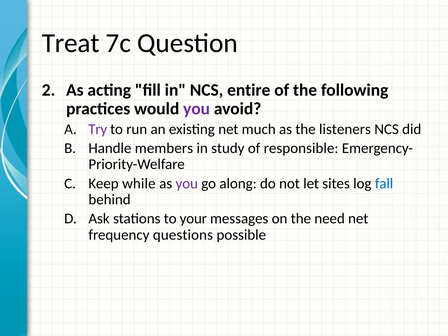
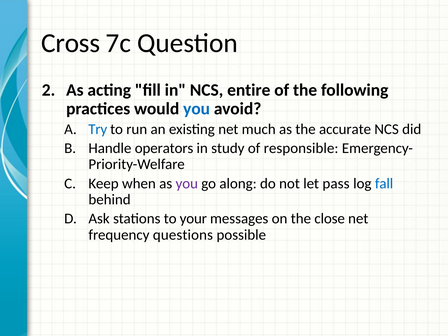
Treat: Treat -> Cross (71, 43)
you colour: purple -> blue (197, 109)
Try colour: purple -> blue (98, 129)
listeners: listeners -> accurate (345, 129)
members: members -> operators (164, 148)
while: while -> when (139, 183)
sites: sites -> pass (336, 183)
need: need -> close (330, 219)
